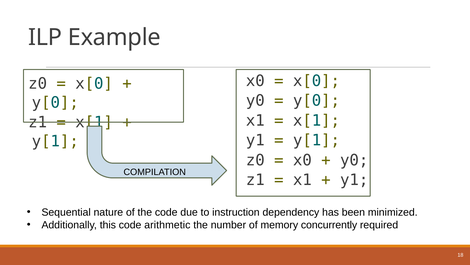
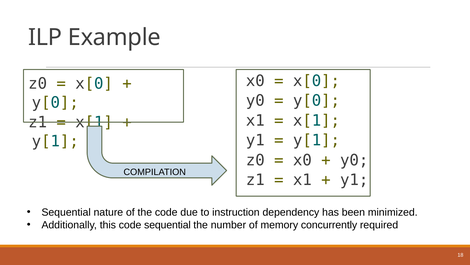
code arithmetic: arithmetic -> sequential (167, 225)
